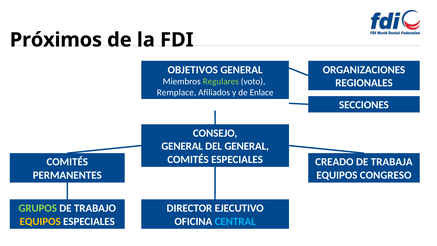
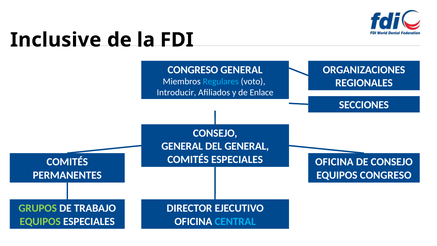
Próximos: Próximos -> Inclusive (56, 40)
OBJETIVOS: OBJETIVOS -> CONGRESO (193, 70)
Regulares colour: light green -> light blue (221, 82)
Remplace: Remplace -> Introducir (176, 92)
CREADO: CREADO -> OFICINA (334, 162)
DE TRABAJA: TRABAJA -> CONSEJO (392, 162)
EQUIPOS colour: yellow -> light green (40, 221)
